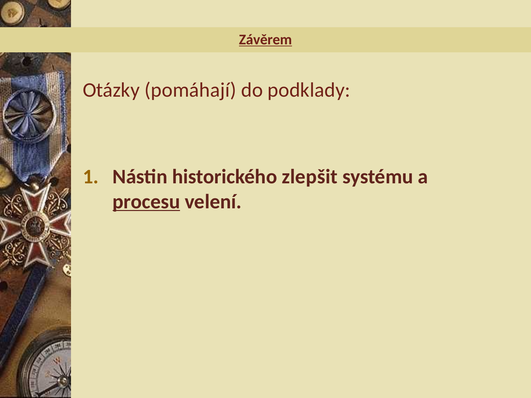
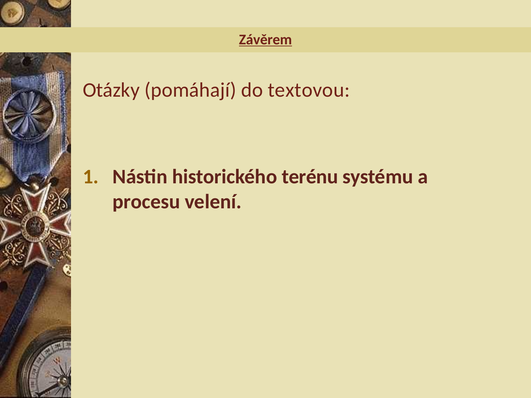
podklady: podklady -> textovou (309, 90)
zlepšit: zlepšit -> terénu (310, 177)
procesu underline: present -> none (146, 202)
